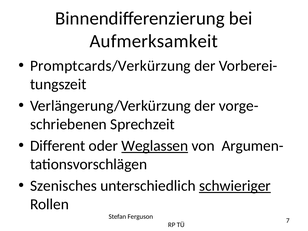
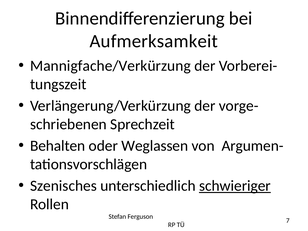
Promptcards/Verkürzung: Promptcards/Verkürzung -> Mannigfache/Verkürzung (110, 66)
Different: Different -> Behalten (58, 146)
Weglassen underline: present -> none (155, 146)
